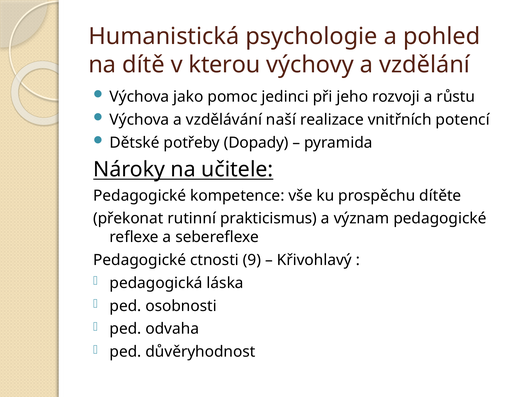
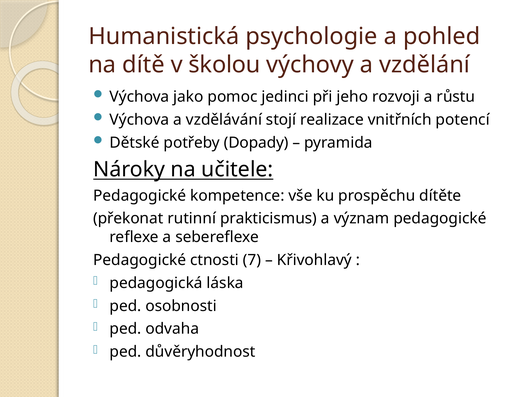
kterou: kterou -> školou (225, 65)
naší: naší -> stojí (281, 120)
9: 9 -> 7 (252, 260)
